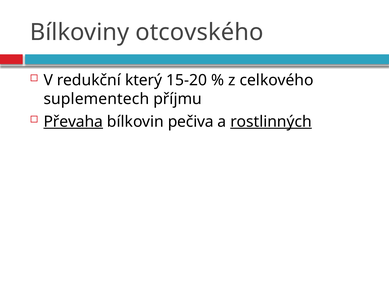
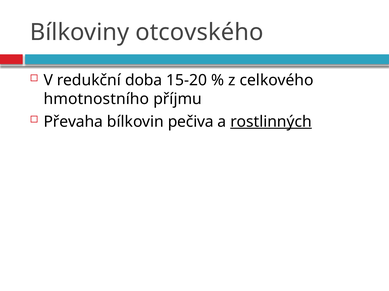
který: který -> doba (144, 81)
suplementech: suplementech -> hmotnostního (96, 99)
Převaha underline: present -> none (73, 122)
